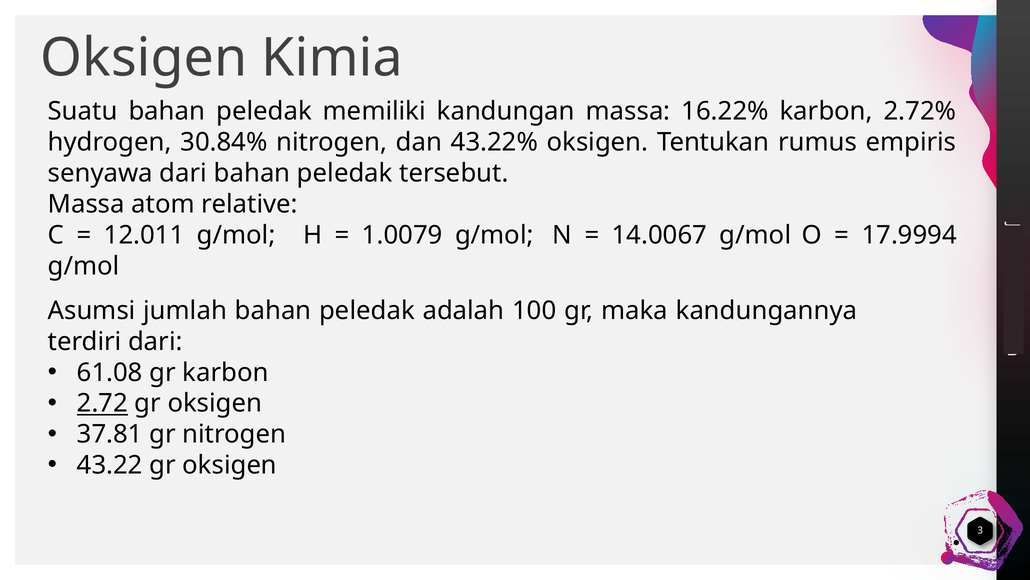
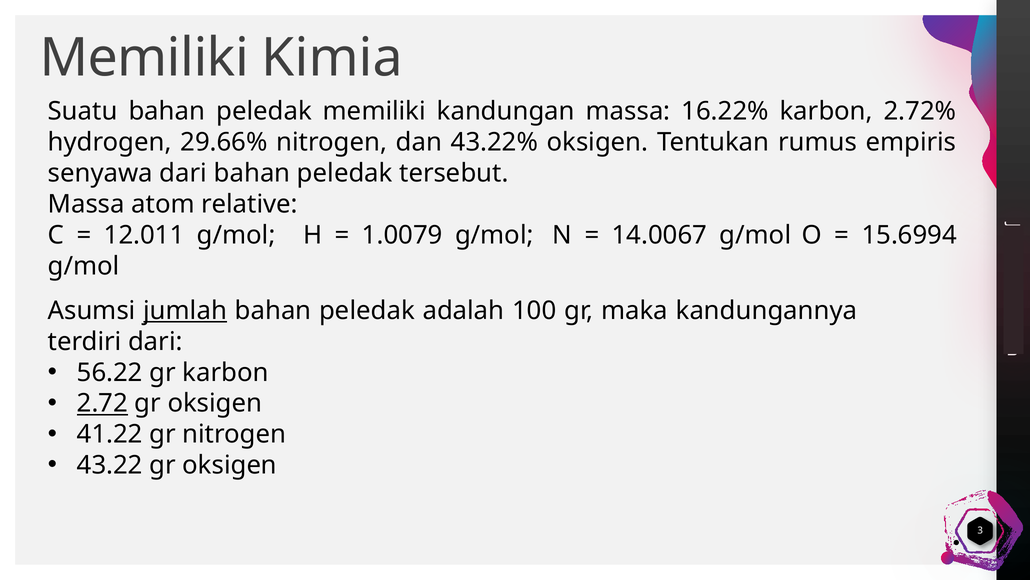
Oksigen: Oksigen -> Memiliki (144, 58)
30.84%: 30.84% -> 29.66% (224, 142)
17.9994: 17.9994 -> 15.6994 (909, 235)
jumlah underline: none -> present (185, 310)
61.08: 61.08 -> 56.22 (110, 372)
37.81: 37.81 -> 41.22 (110, 434)
